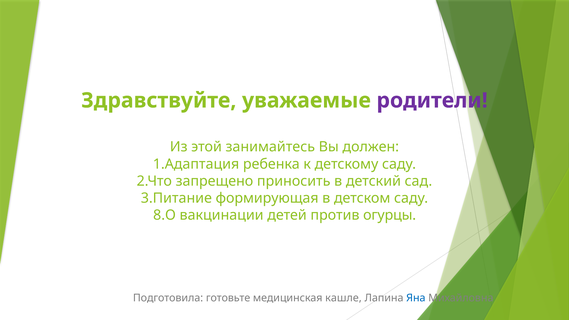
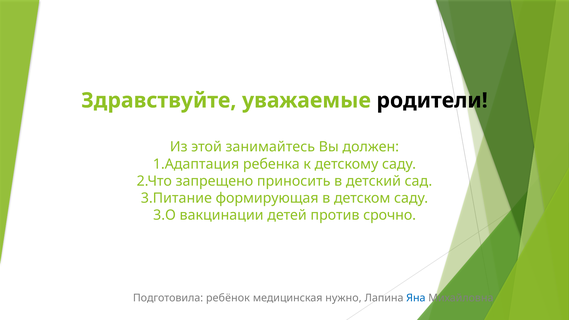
родители colour: purple -> black (432, 101)
8.О: 8.О -> 3.О (165, 215)
огурцы: огурцы -> срочно (390, 215)
готовьте: готовьте -> ребёнок (228, 298)
кашле: кашле -> нужно (343, 298)
